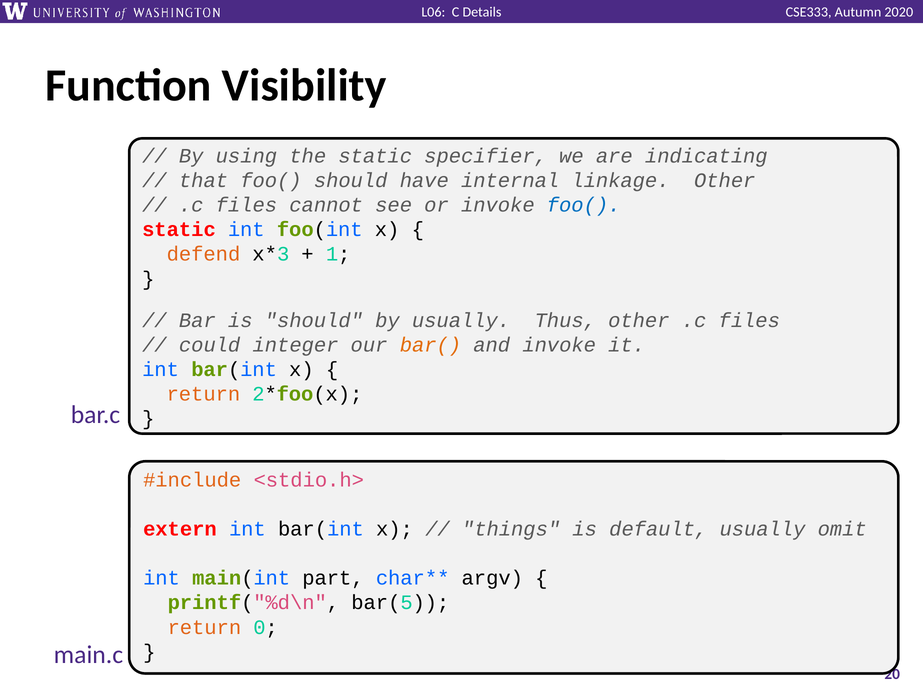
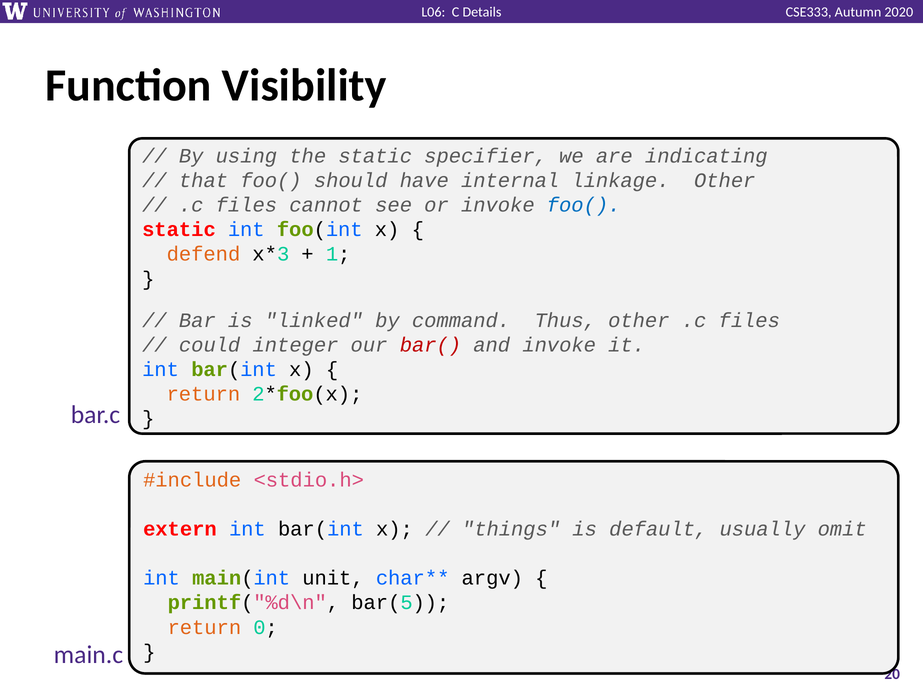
is should: should -> linked (314, 320)
by usually: usually -> command (461, 320)
bar( colour: orange -> red (430, 345)
part: part -> unit (333, 578)
